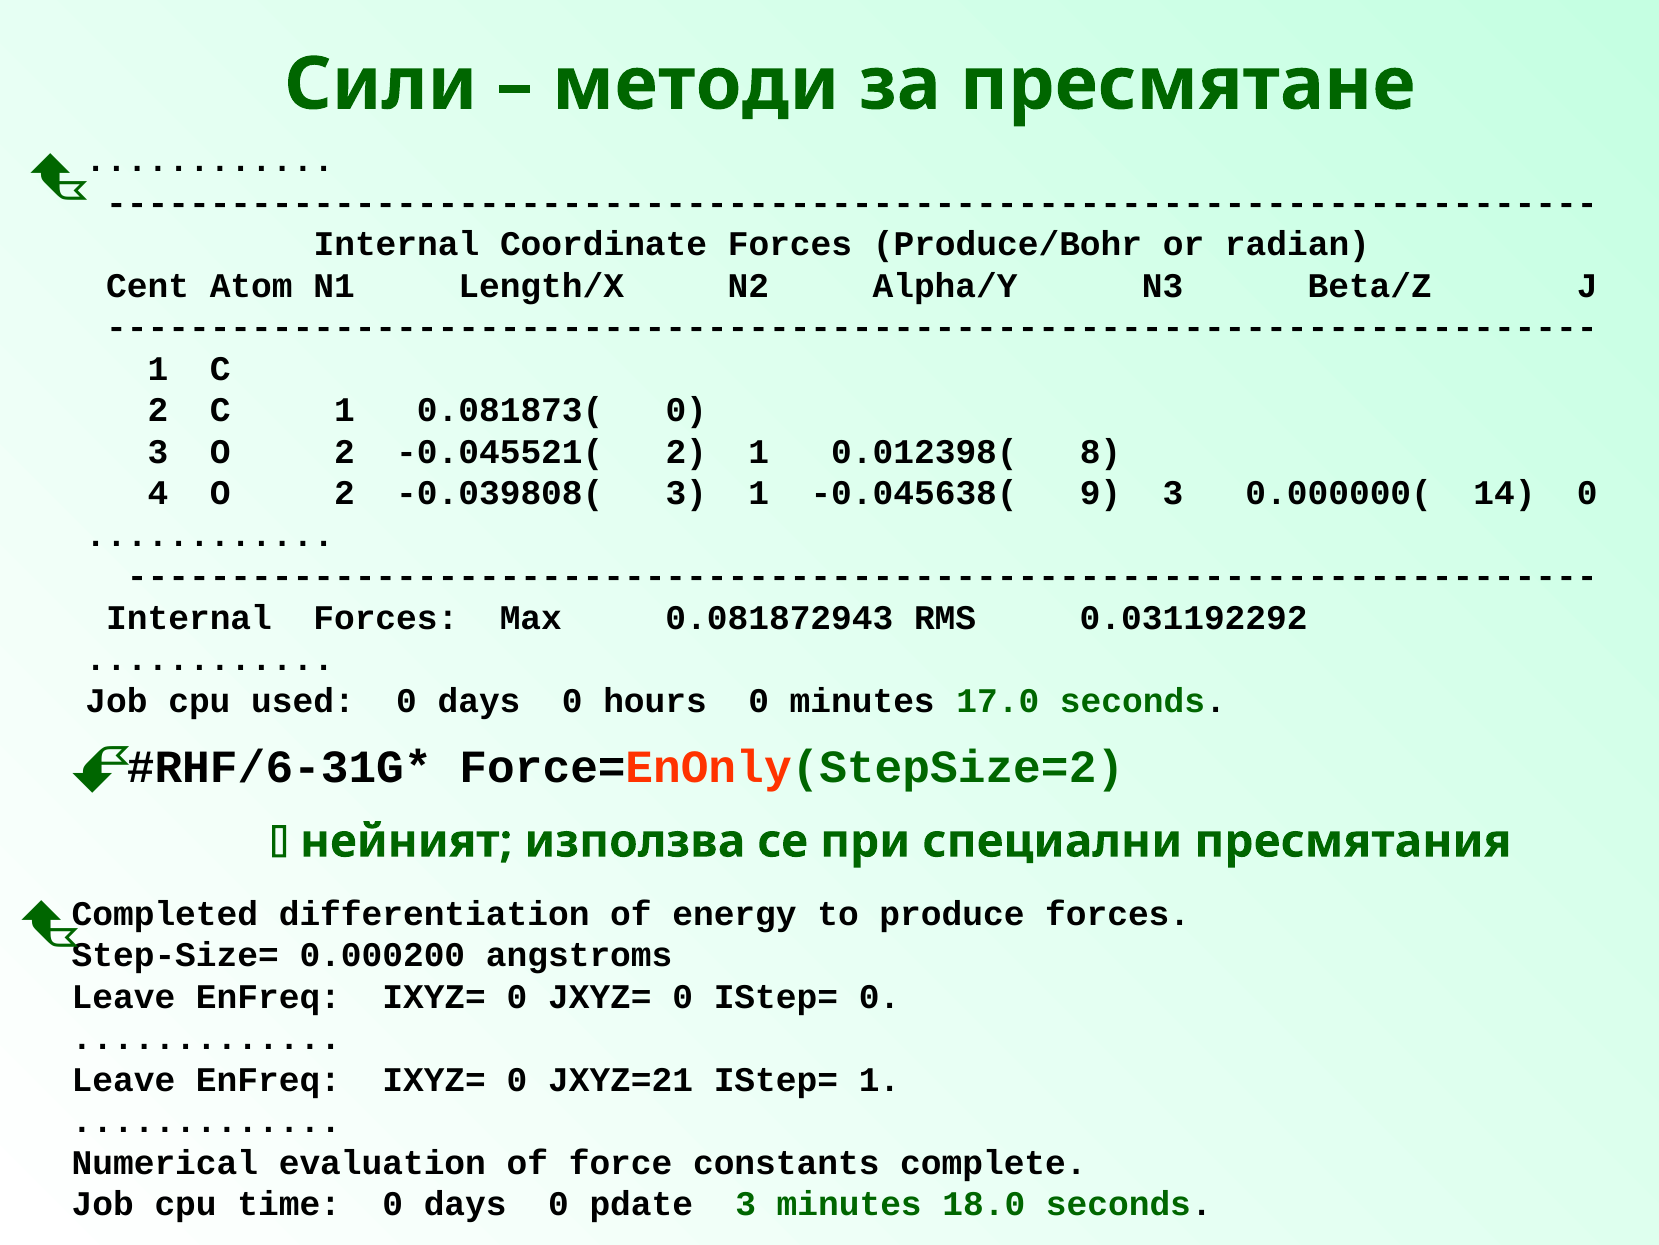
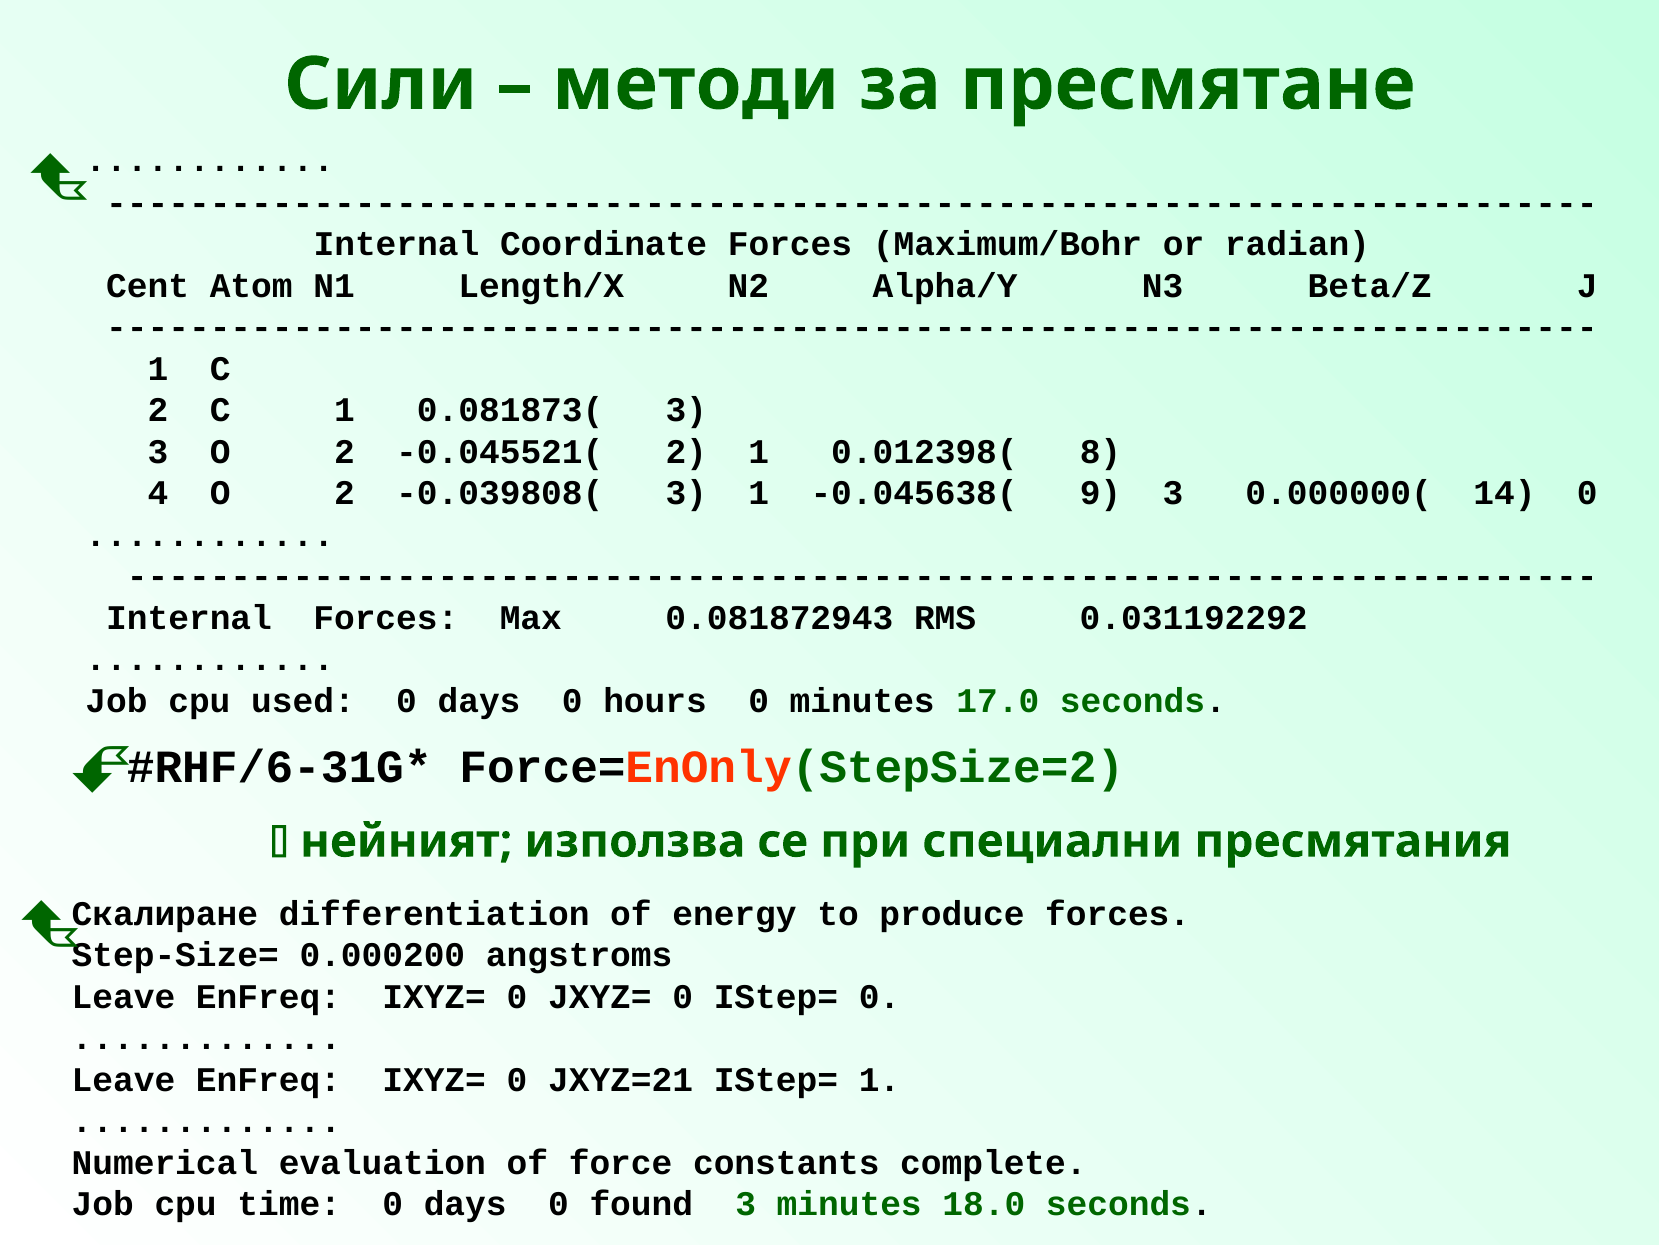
Produce/Bohr: Produce/Bohr -> Maximum/Bohr (1008, 244)
0.081873( 0: 0 -> 3 (686, 410)
Completed: Completed -> Скалиране (165, 913)
pdate: pdate -> found (641, 1204)
